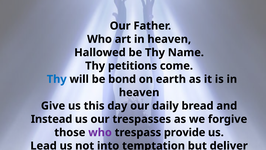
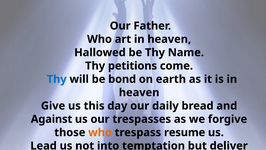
Instead: Instead -> Against (52, 119)
who colour: purple -> orange (100, 132)
provide: provide -> resume (185, 132)
